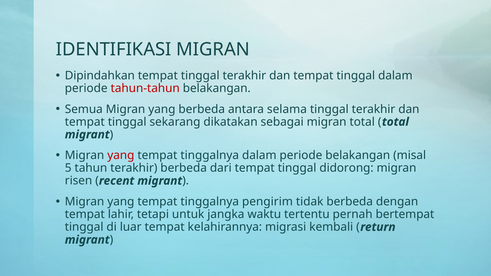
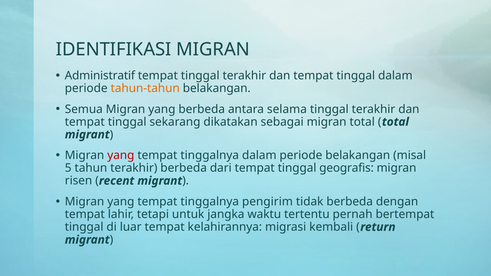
Dipindahkan: Dipindahkan -> Administratif (100, 76)
tahun-tahun colour: red -> orange (145, 88)
didorong: didorong -> geografis (347, 168)
